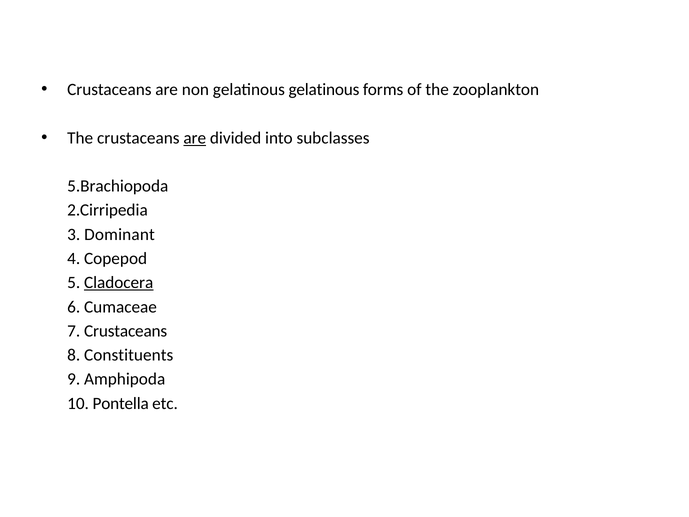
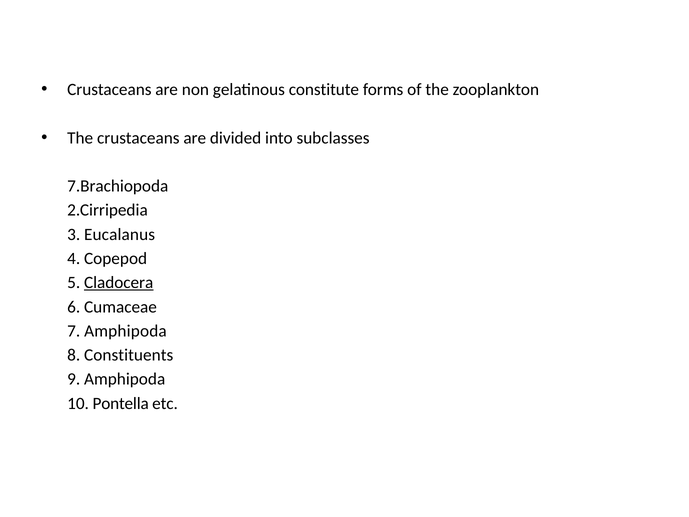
gelatinous gelatinous: gelatinous -> constitute (324, 90)
are underline: present -> none (195, 138)
5.Brachiopoda: 5.Brachiopoda -> 7.Brachiopoda (118, 186)
Dominant: Dominant -> Eucalanus (120, 234)
7 Crustaceans: Crustaceans -> Amphipoda (125, 331)
